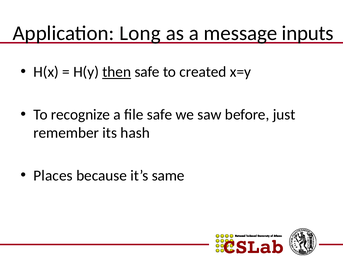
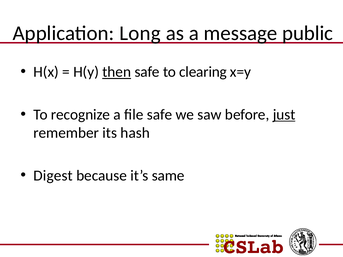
inputs: inputs -> public (308, 33)
created: created -> clearing (203, 72)
just underline: none -> present (284, 115)
Places: Places -> Digest (53, 176)
